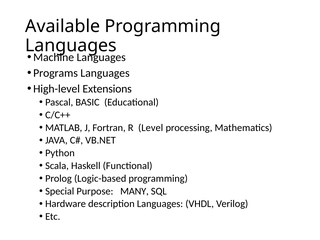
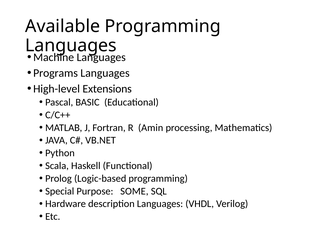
Level: Level -> Amin (151, 128)
MANY: MANY -> SOME (134, 191)
